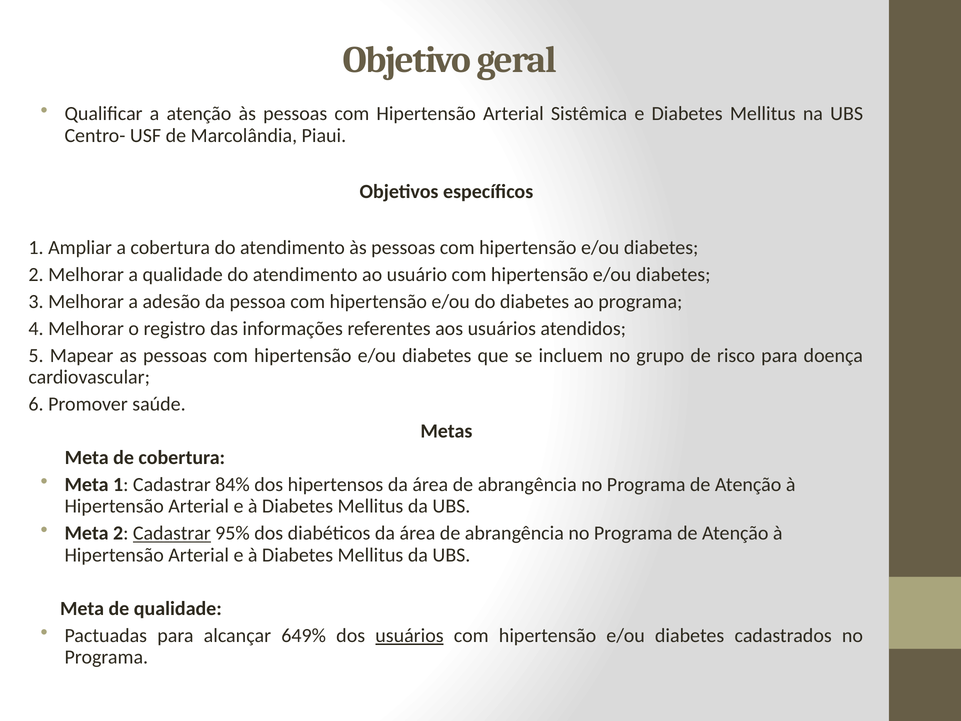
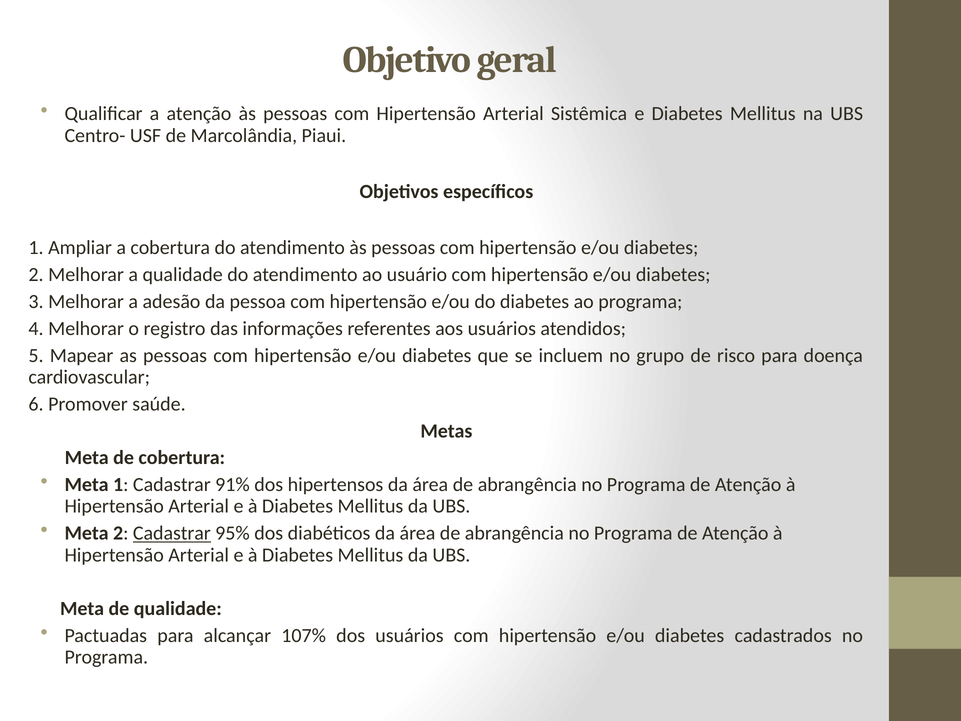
84%: 84% -> 91% (232, 485)
649%: 649% -> 107% (304, 635)
usuários underline: present -> none (409, 635)
